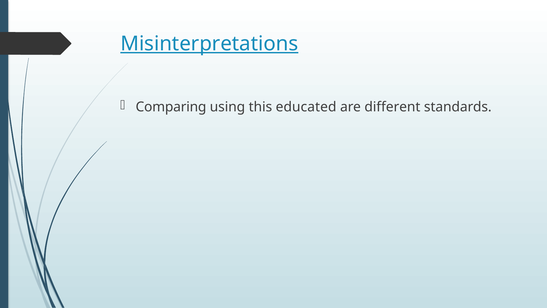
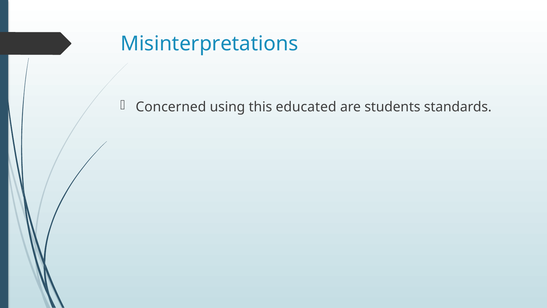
Misinterpretations underline: present -> none (209, 44)
Comparing: Comparing -> Concerned (171, 107)
different: different -> students (392, 107)
